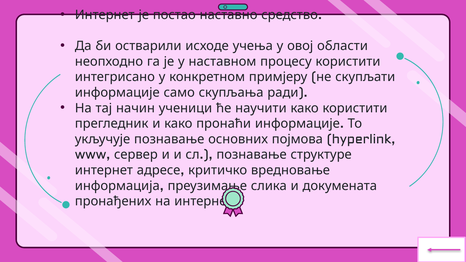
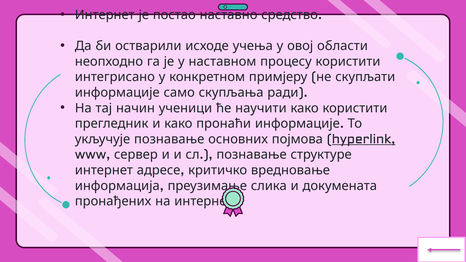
hyperlink underline: none -> present (364, 139)
